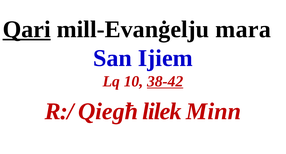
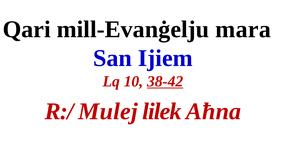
Qari underline: present -> none (27, 29)
Qiegħ: Qiegħ -> Mulej (108, 111)
Minn: Minn -> Aħna (214, 111)
